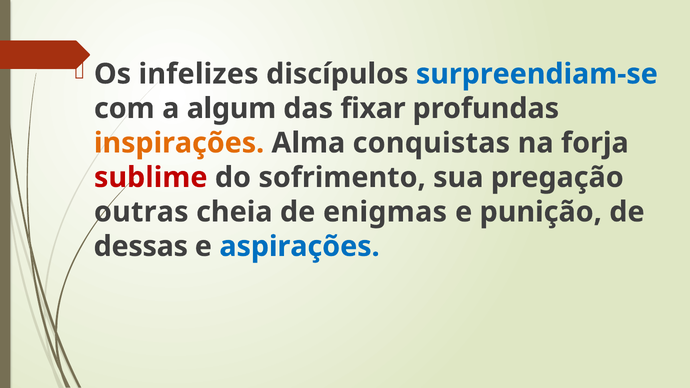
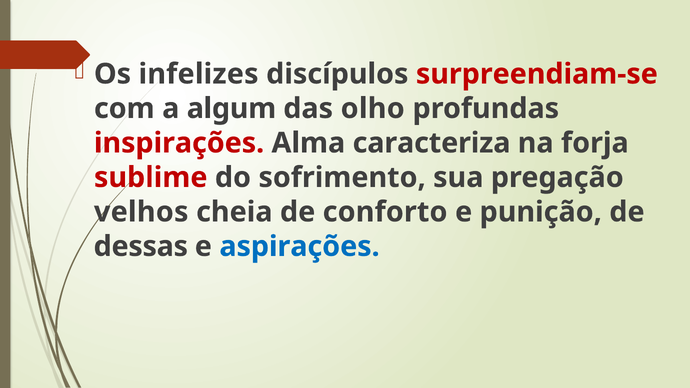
surpreendiam-se colour: blue -> red (537, 74)
fixar: fixar -> olho (373, 109)
inspirações colour: orange -> red (179, 143)
conquistas: conquistas -> caracteriza (432, 143)
outras: outras -> velhos (141, 212)
enigmas: enigmas -> conforto (385, 212)
